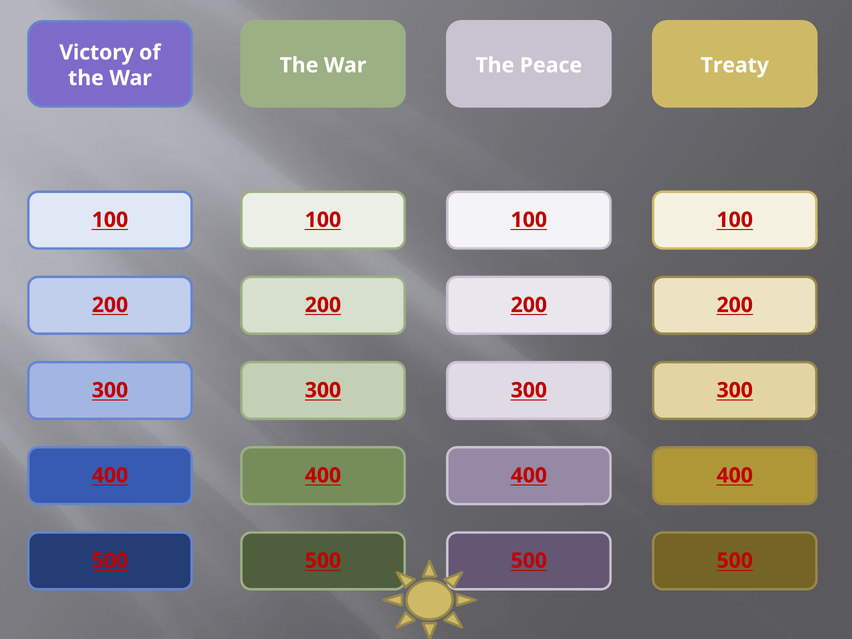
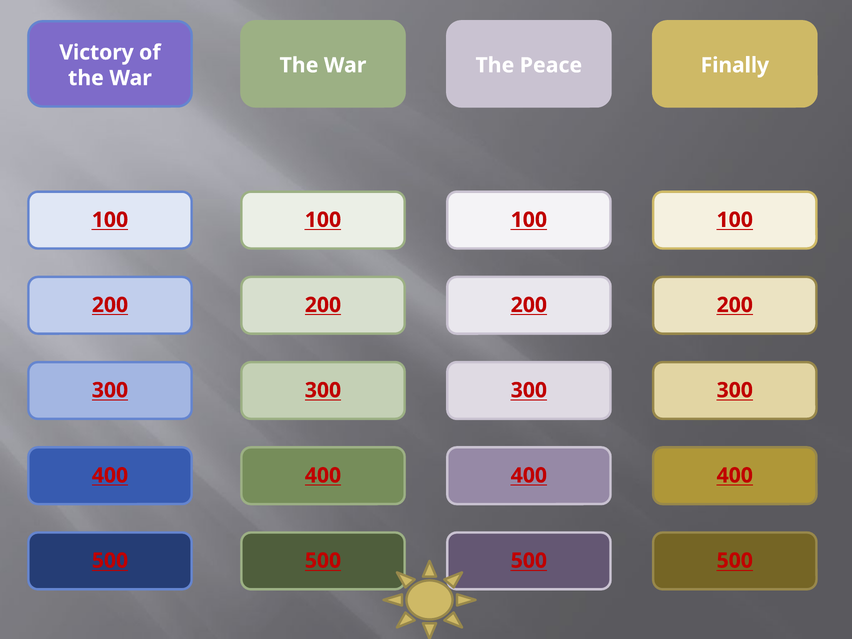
Treaty: Treaty -> Finally (735, 65)
